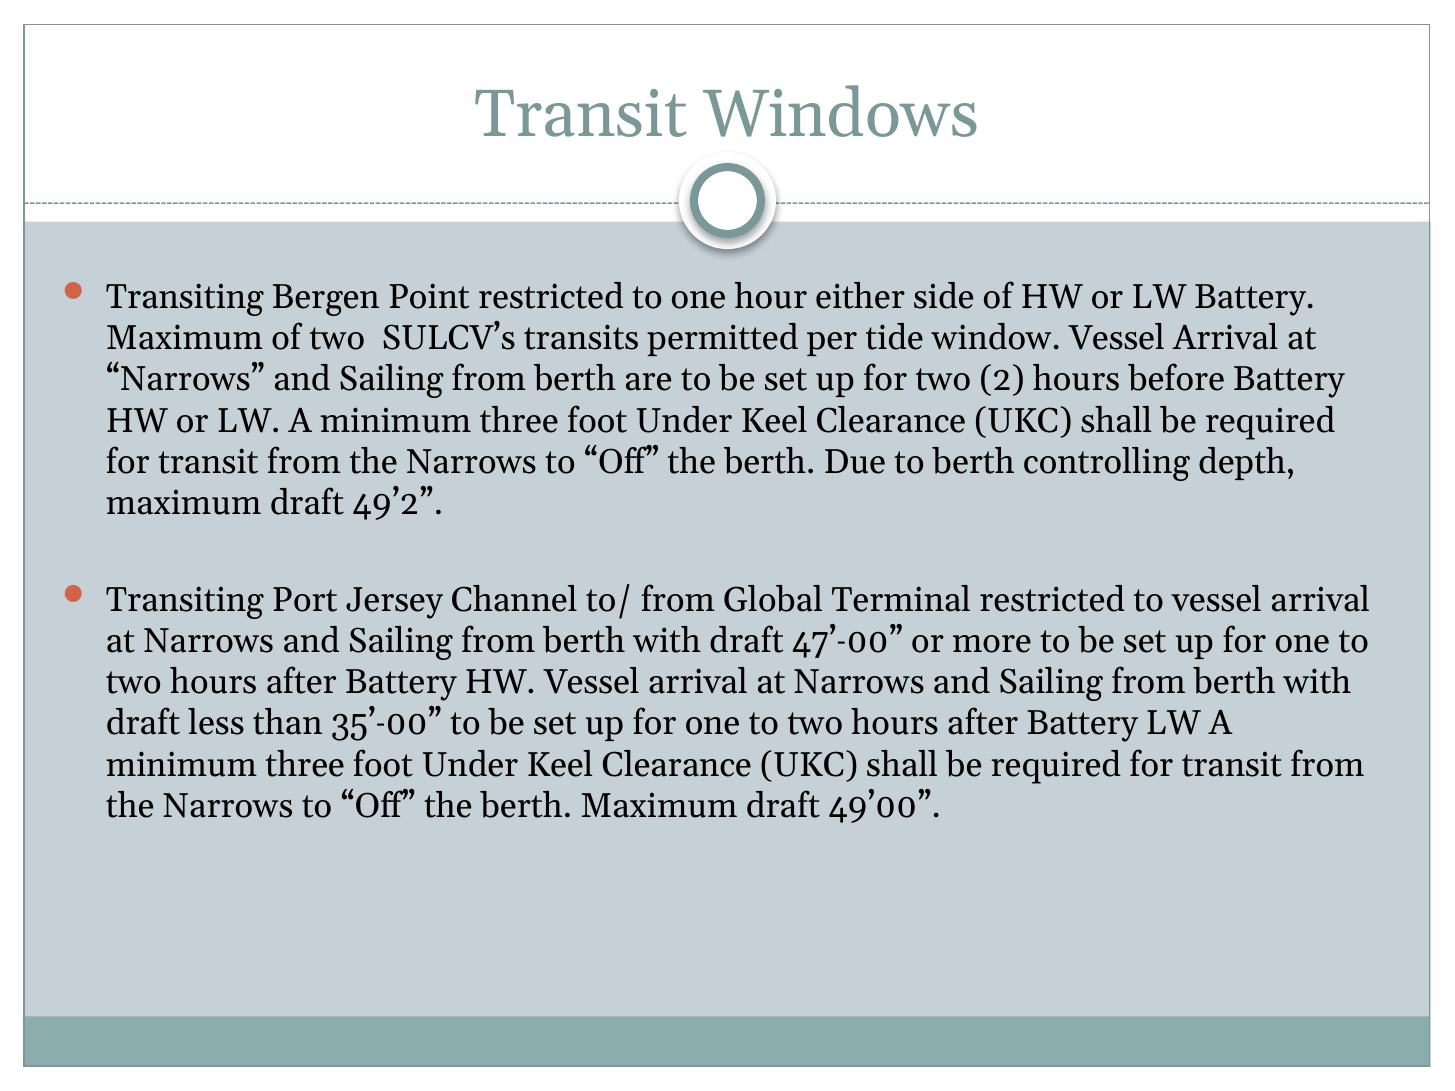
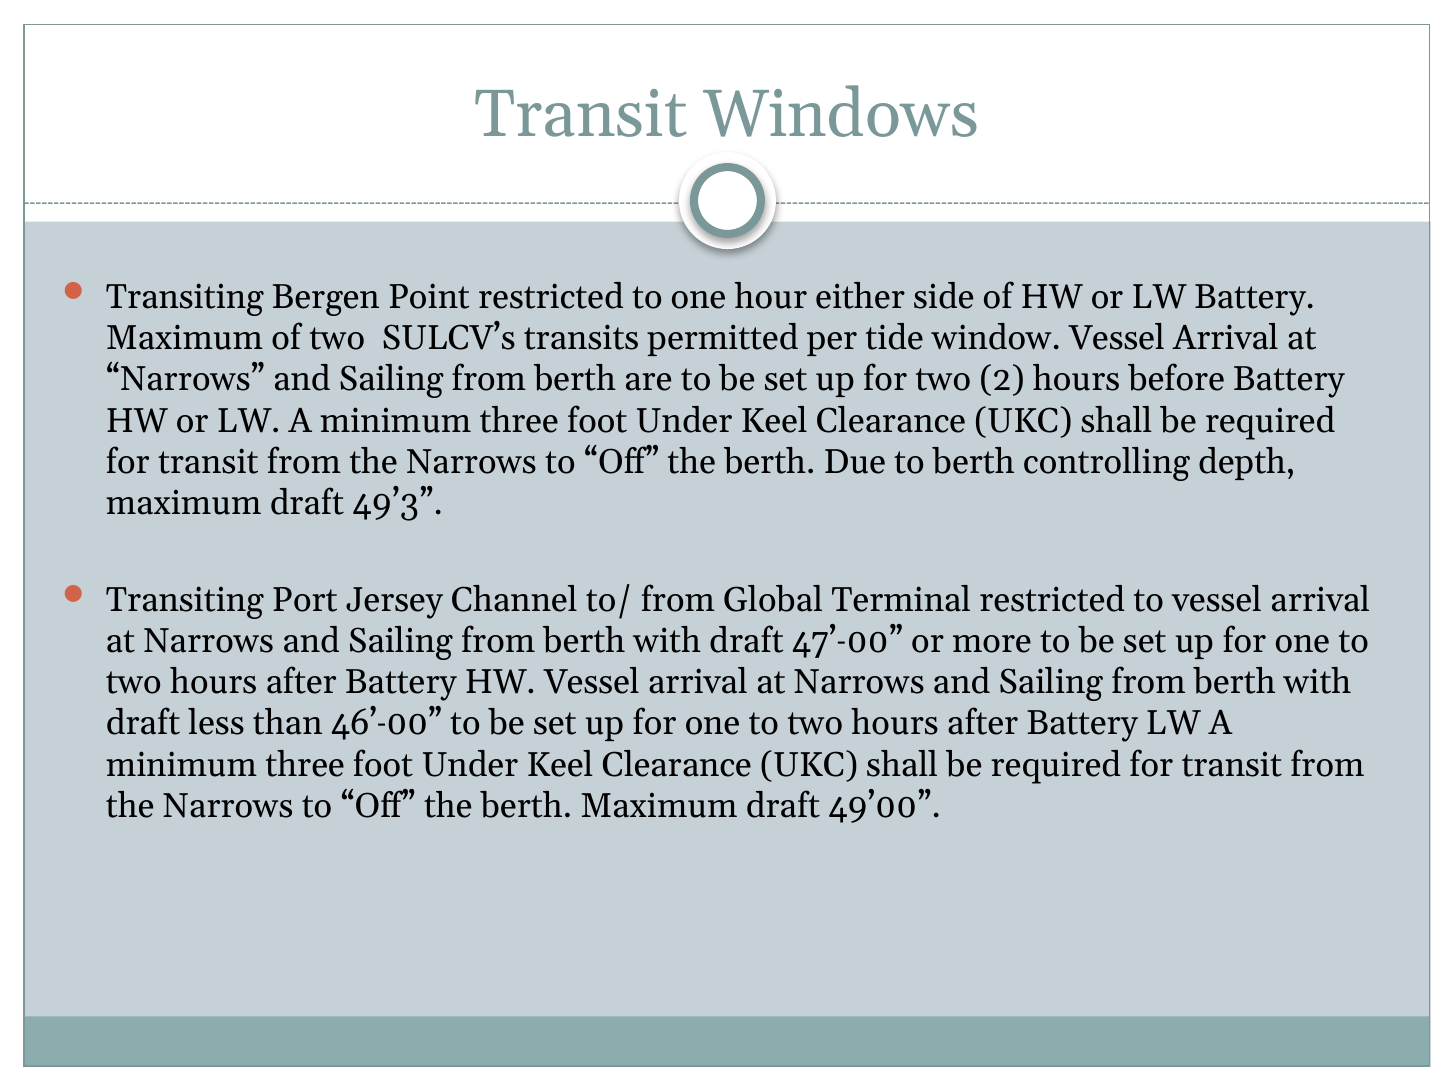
49’2: 49’2 -> 49’3 (398, 504)
35’‐00: 35’‐00 -> 46’‐00 (386, 724)
